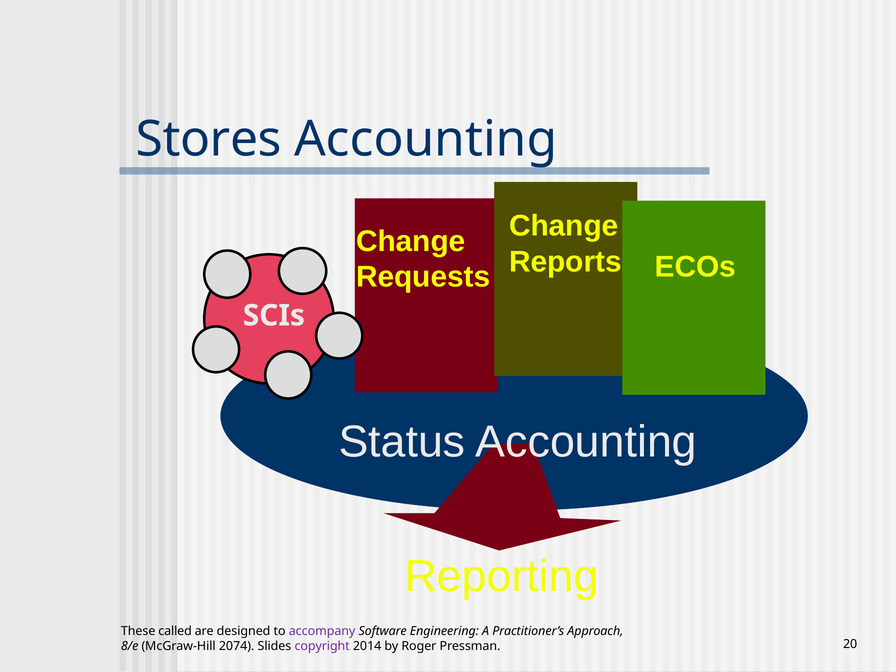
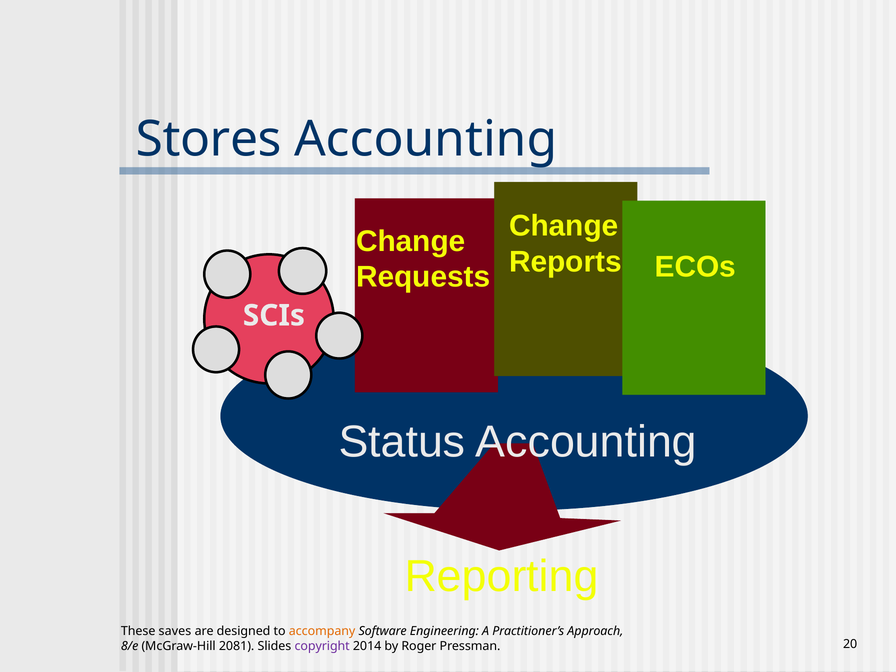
called: called -> saves (175, 631)
accompany colour: purple -> orange (322, 631)
2074: 2074 -> 2081 (237, 646)
